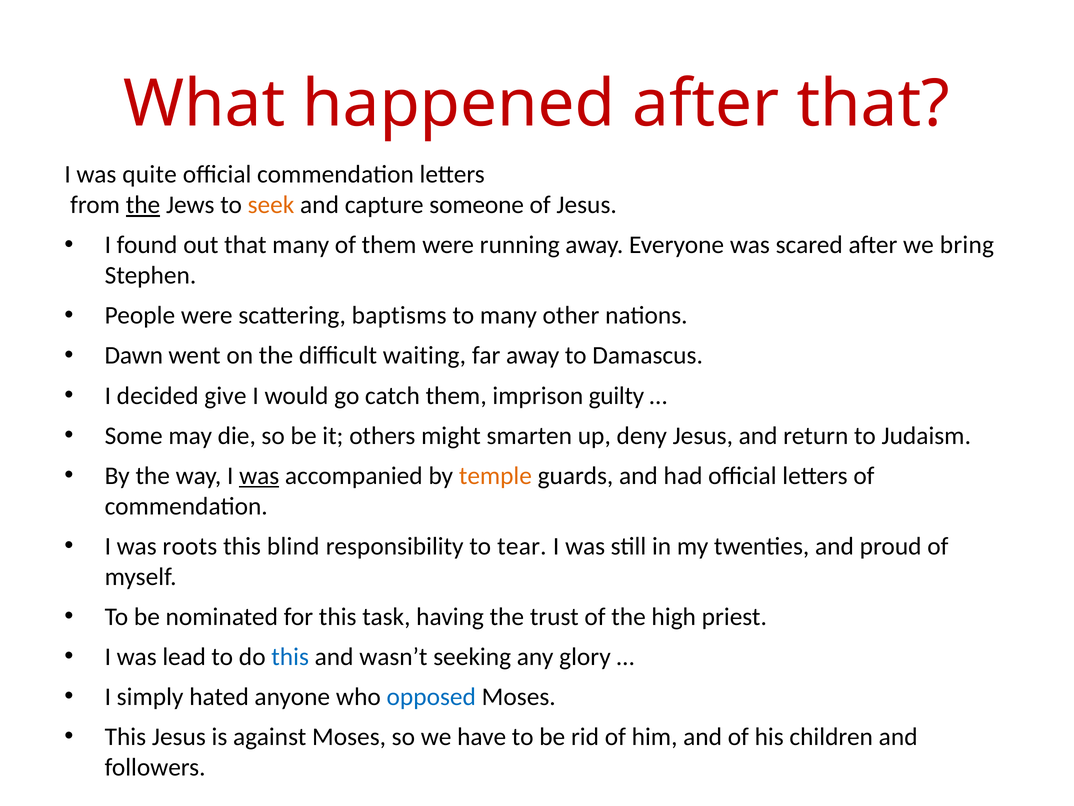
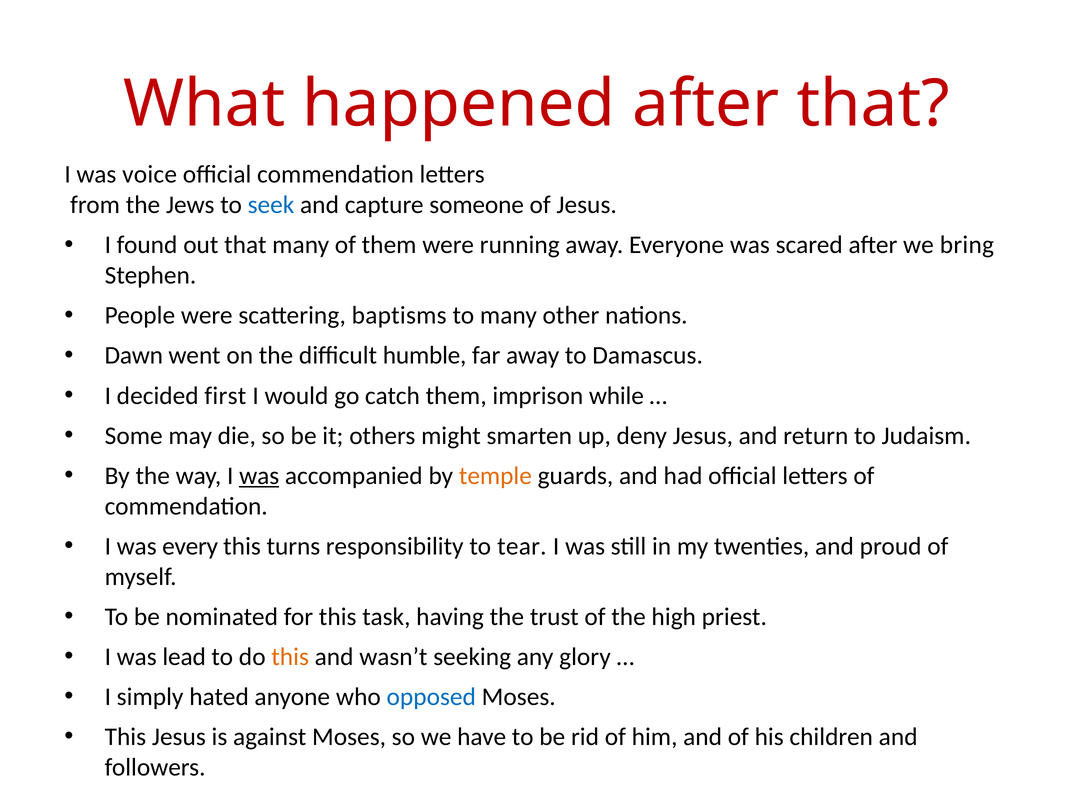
quite: quite -> voice (150, 175)
the underline: present -> none (143, 205)
seek colour: orange -> blue (271, 205)
waiting: waiting -> humble (425, 355)
give: give -> first (225, 395)
guilty: guilty -> while (616, 395)
roots: roots -> every (190, 546)
blind: blind -> turns (293, 546)
this colour: blue -> orange (290, 656)
